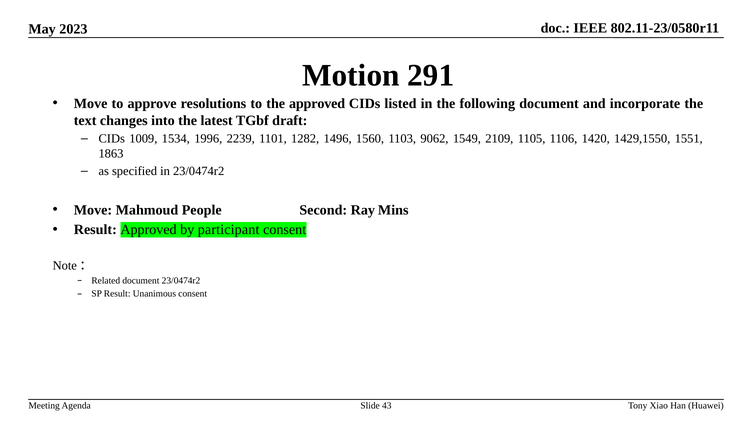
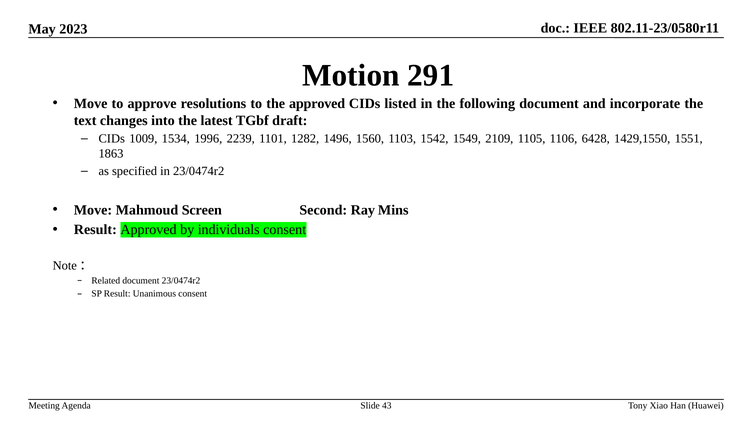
9062: 9062 -> 1542 (434, 139)
1420: 1420 -> 6428 (596, 139)
People: People -> Screen (202, 210)
participant: participant -> individuals (229, 230)
